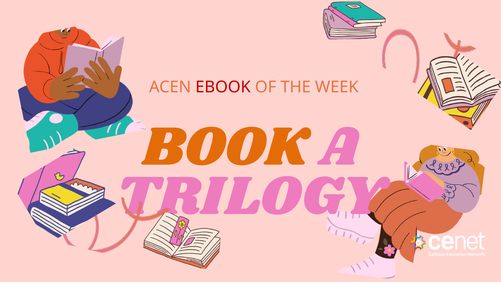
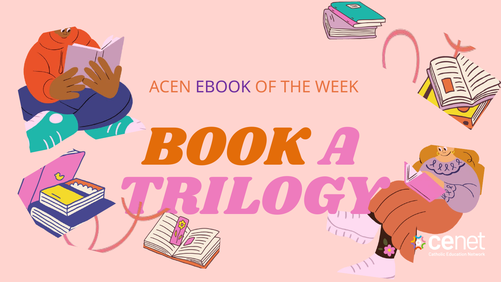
EBOOK colour: red -> purple (223, 87)
